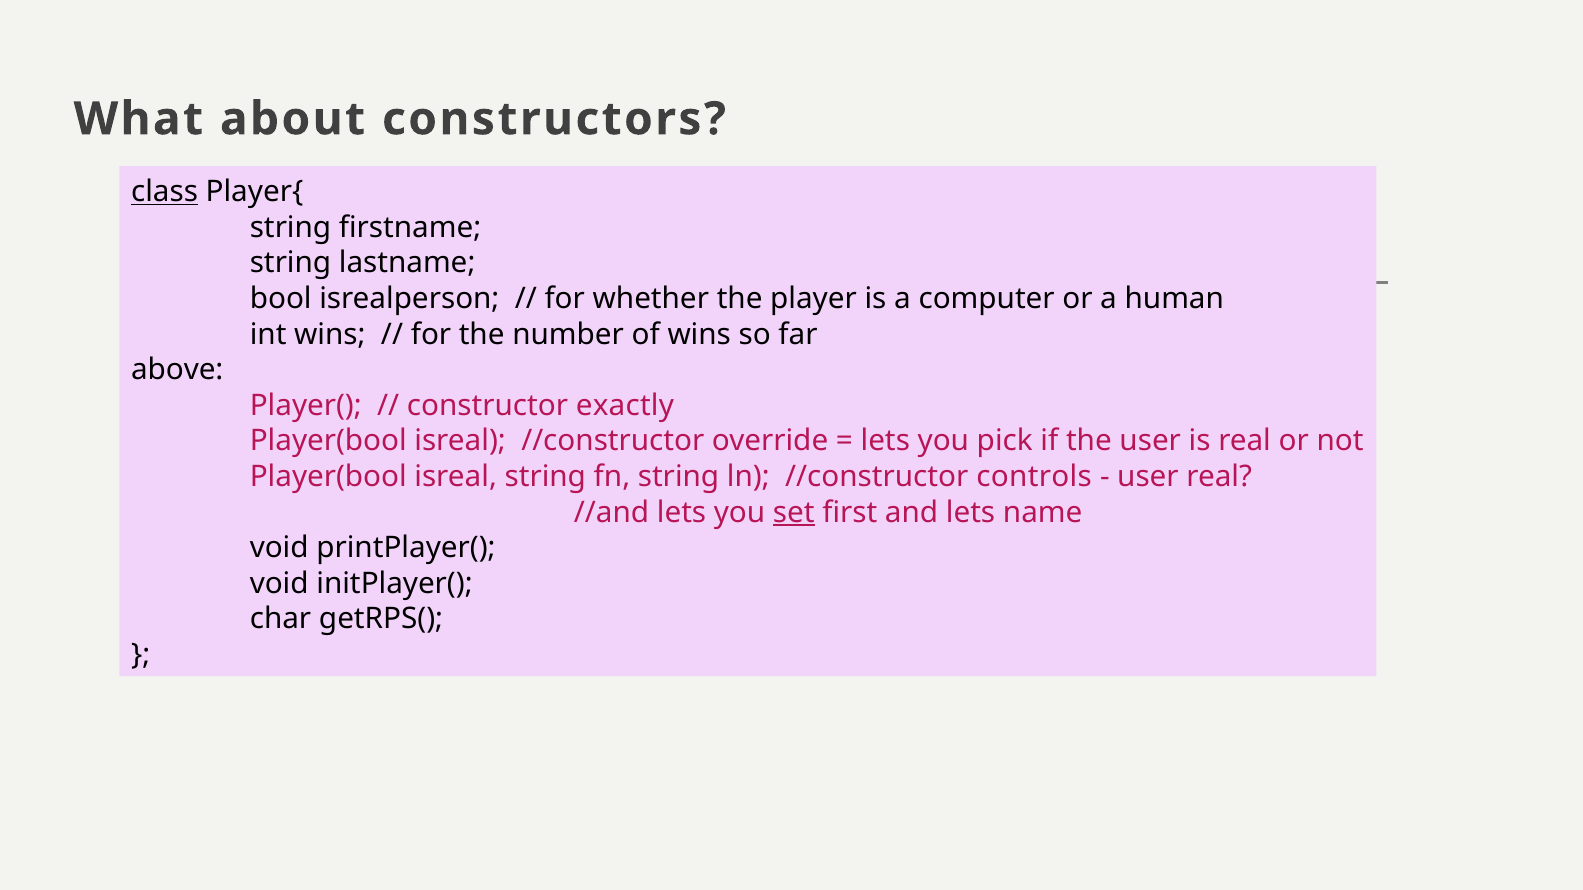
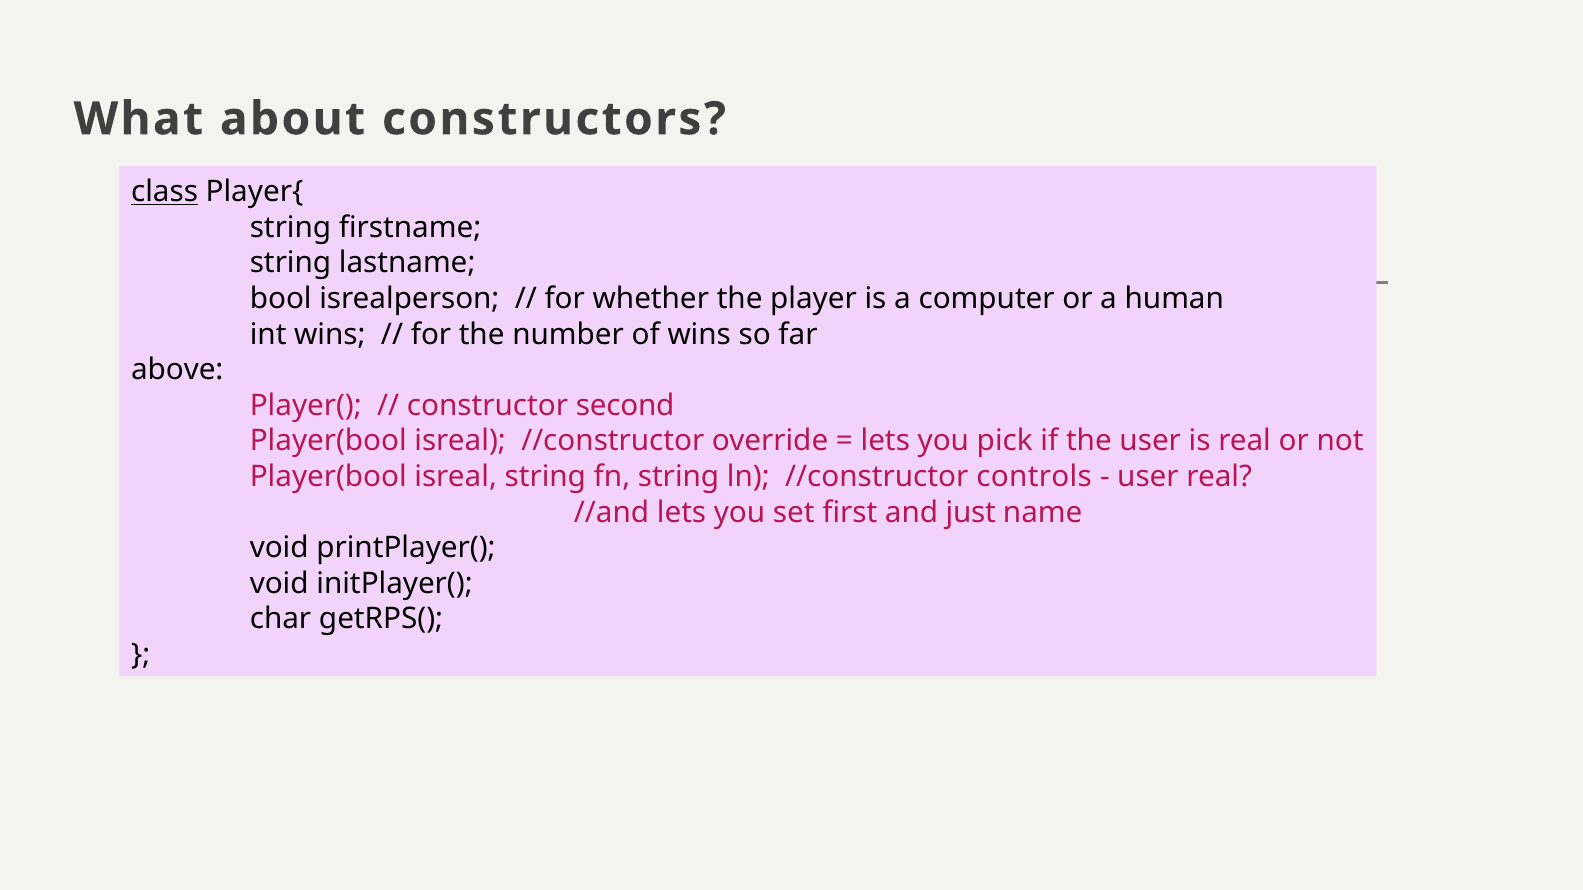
exactly: exactly -> second (625, 406)
set underline: present -> none (794, 512)
and lets: lets -> just (971, 512)
